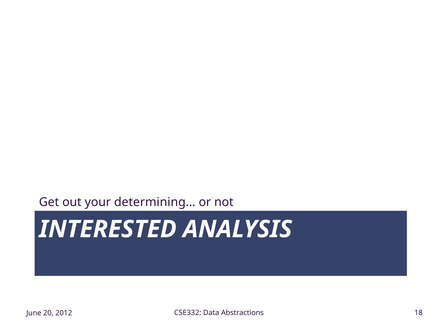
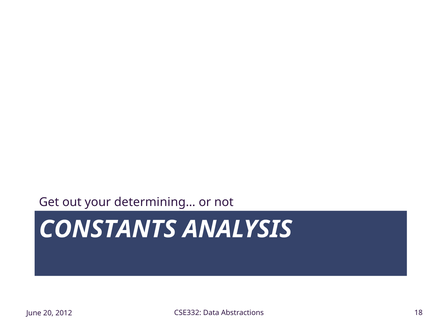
INTERESTED: INTERESTED -> CONSTANTS (108, 230)
